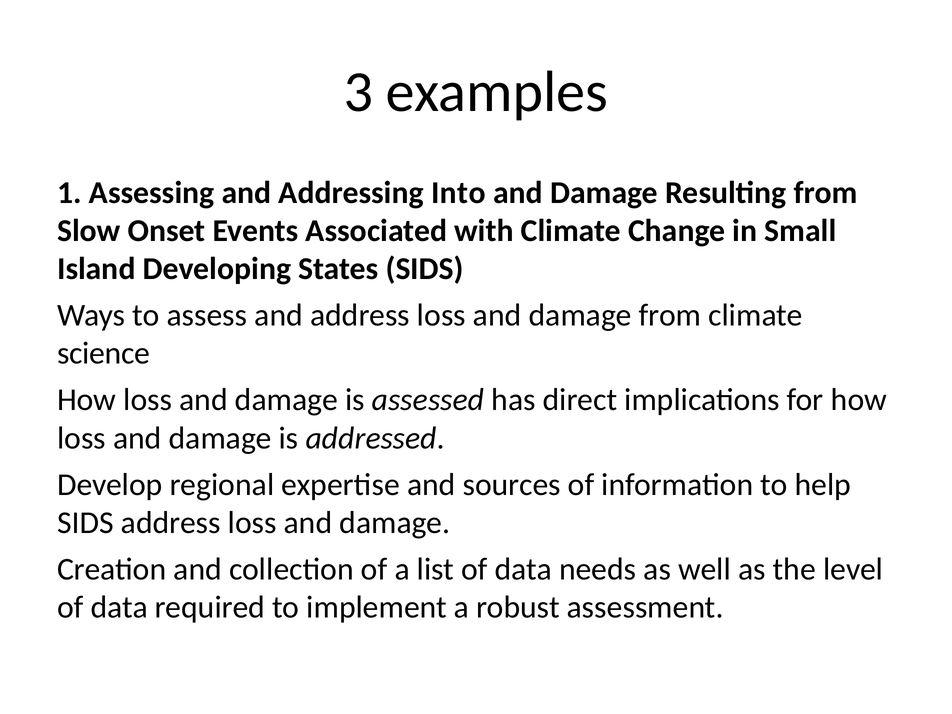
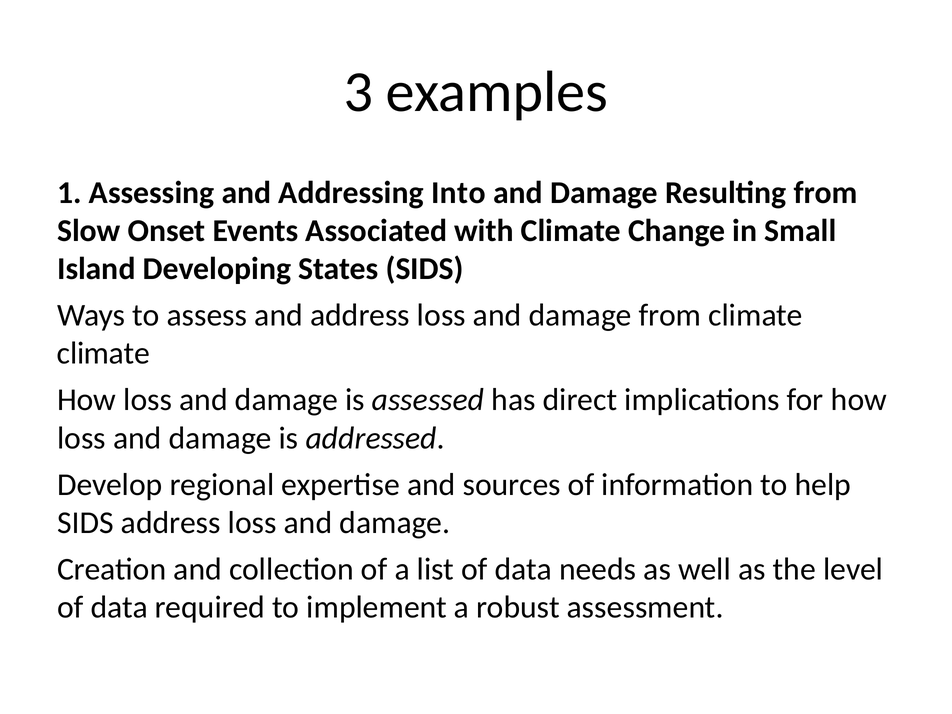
science: science -> climate (103, 353)
